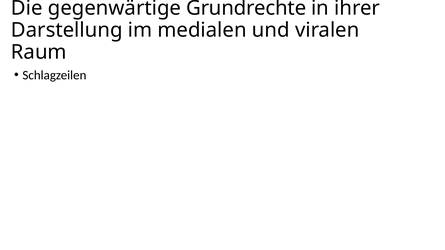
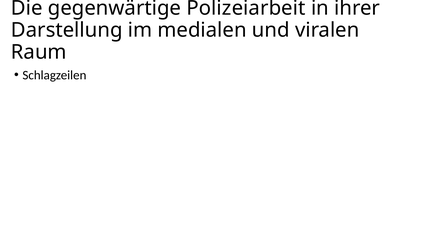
Grundrechte: Grundrechte -> Polizeiarbeit (246, 8)
